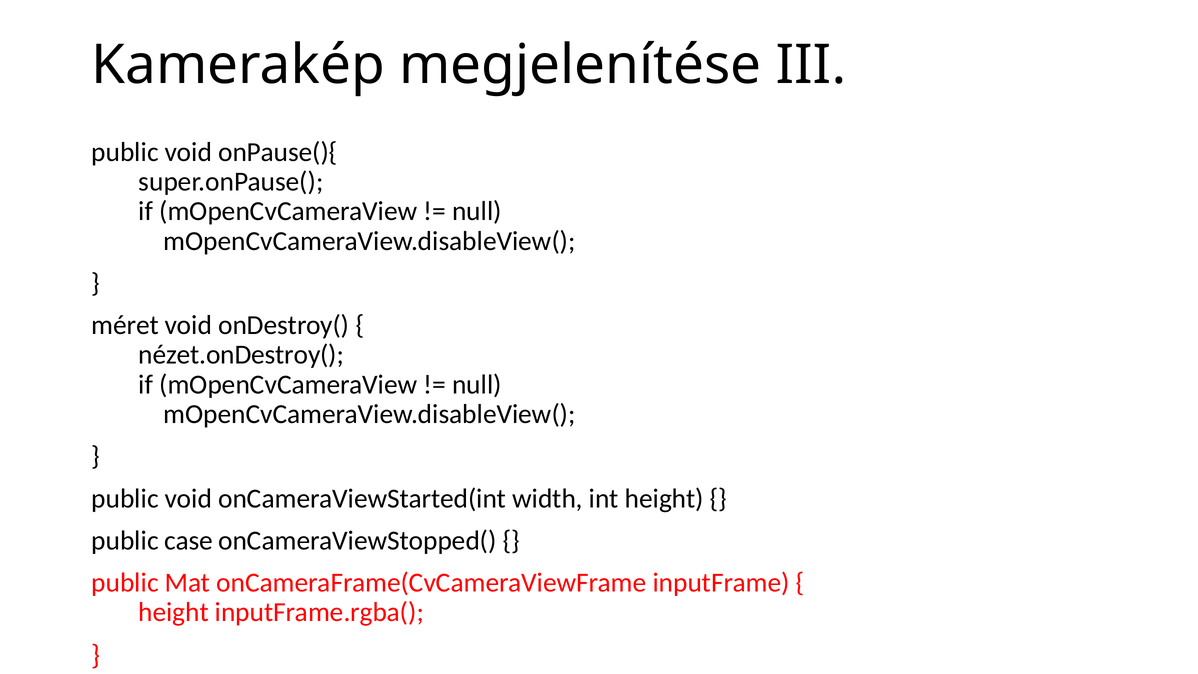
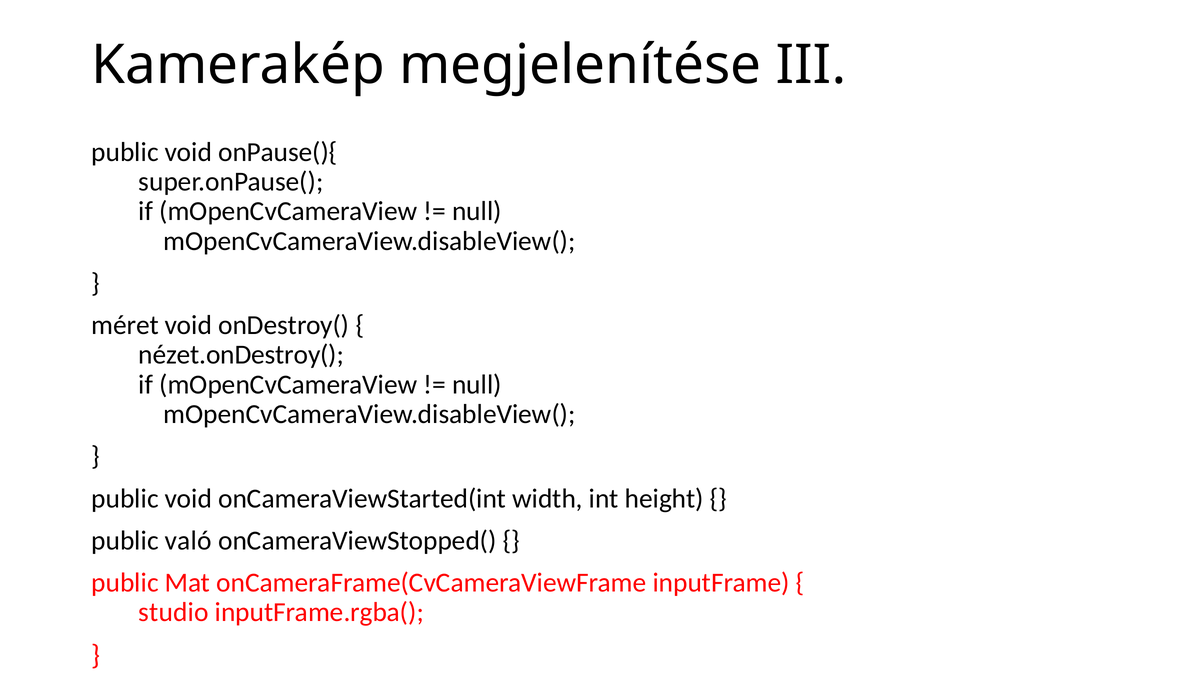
case: case -> való (188, 541)
height: height -> studio (174, 612)
